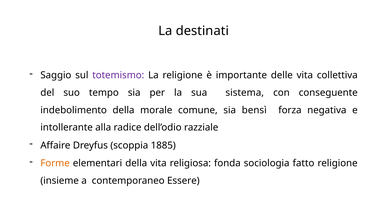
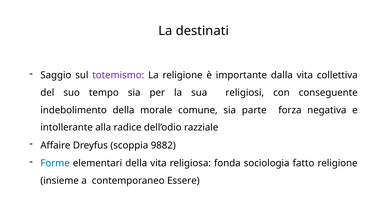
delle: delle -> dalla (282, 75)
sistema: sistema -> religiosi (245, 92)
bensì: bensì -> parte (254, 110)
1885: 1885 -> 9882 (163, 145)
Forme colour: orange -> blue (55, 163)
